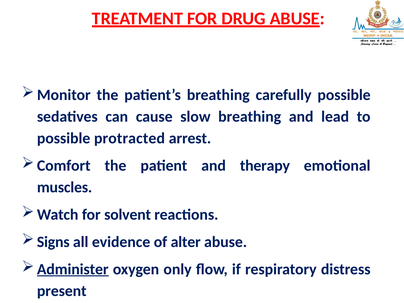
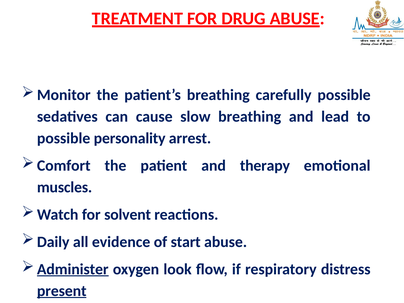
protracted: protracted -> personality (130, 138)
Signs: Signs -> Daily (53, 242)
alter: alter -> start (186, 242)
only: only -> look (178, 269)
present underline: none -> present (62, 291)
